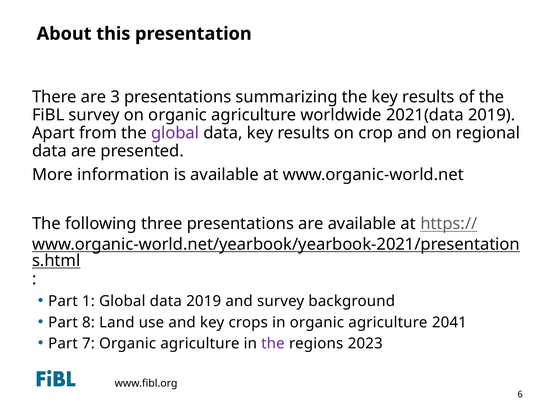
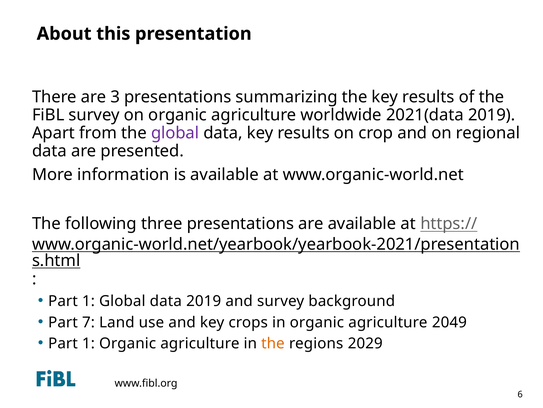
8: 8 -> 7 (88, 322)
2041: 2041 -> 2049 (449, 322)
7: 7 -> 1 (88, 343)
the colour: purple -> orange (273, 343)
2023: 2023 -> 2029 (365, 343)
